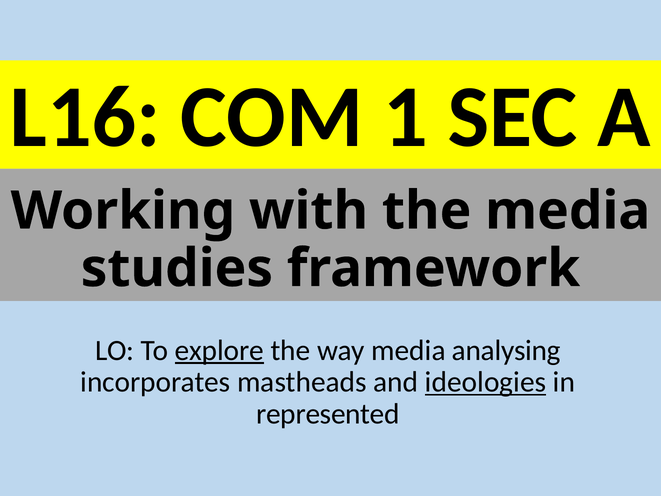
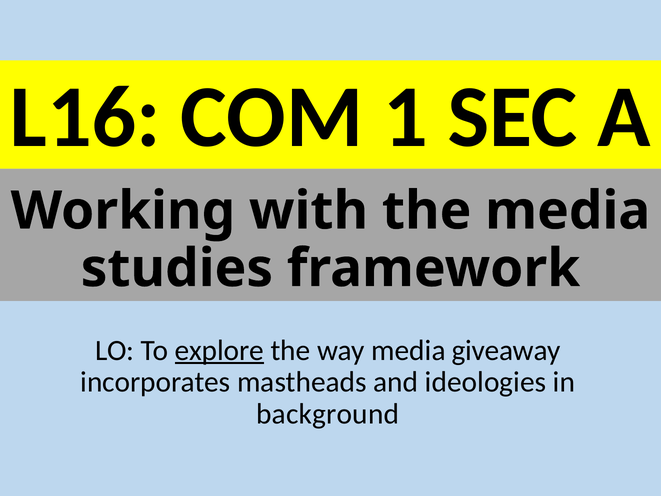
analysing: analysing -> giveaway (506, 350)
ideologies underline: present -> none (486, 382)
represented: represented -> background (328, 414)
